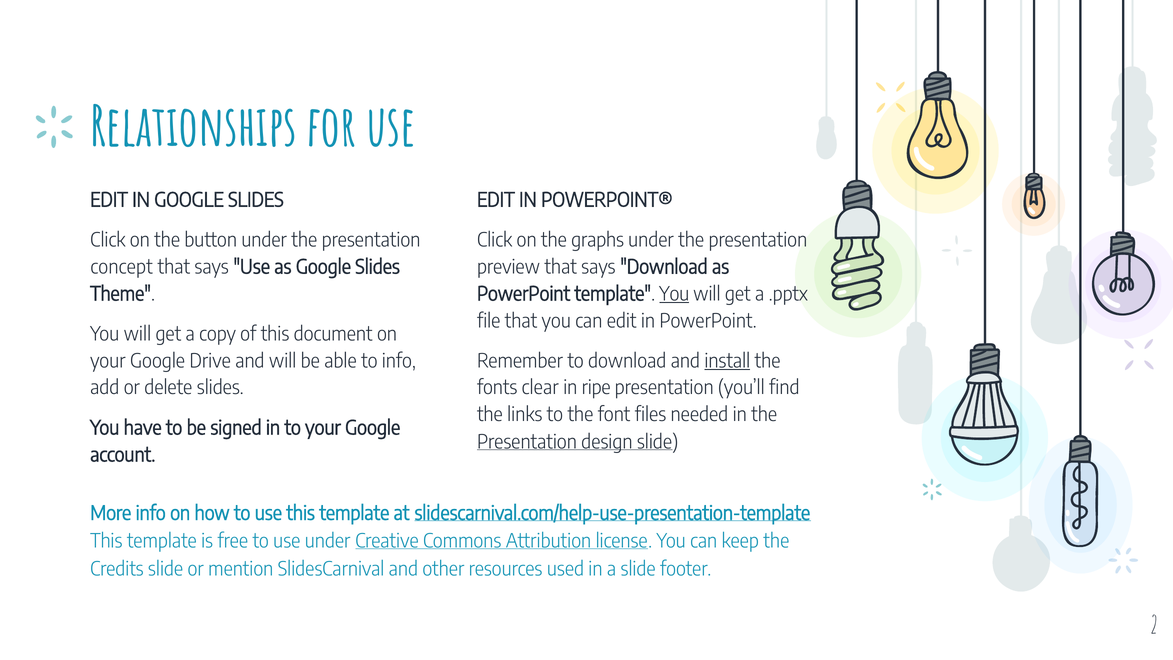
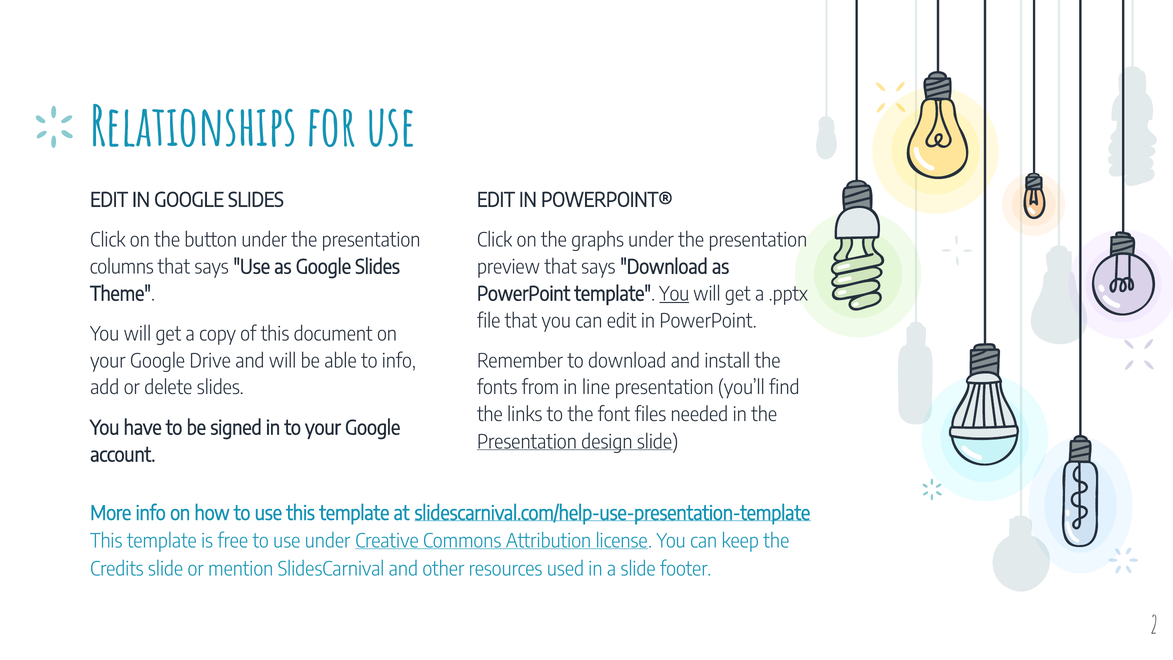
concept: concept -> columns (122, 267)
install underline: present -> none (727, 361)
clear: clear -> from (540, 388)
ripe: ripe -> line (596, 388)
